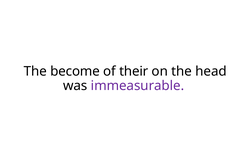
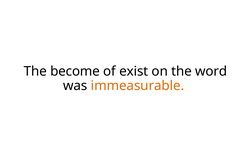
their: their -> exist (134, 71)
head: head -> word (211, 71)
immeasurable colour: purple -> orange (137, 86)
